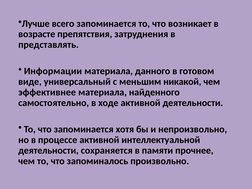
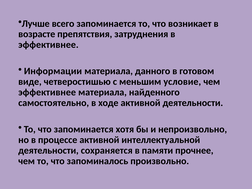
представлять: представлять -> эффективнее (48, 45)
универсальный: универсальный -> четверостишью (77, 82)
никакой: никакой -> условие (182, 82)
